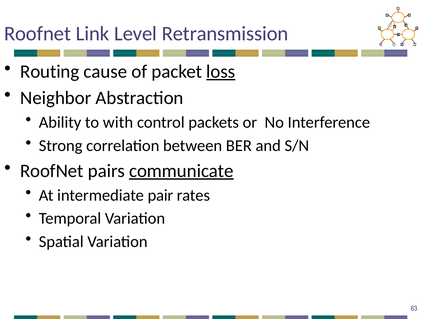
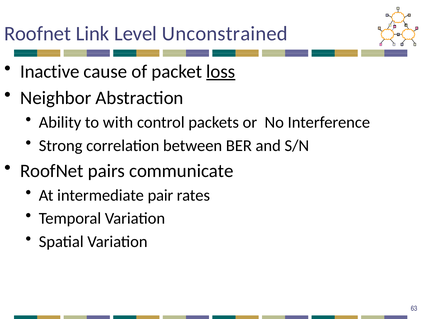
Retransmission: Retransmission -> Unconstrained (225, 34)
Routing: Routing -> Inactive (50, 71)
communicate underline: present -> none (181, 171)
